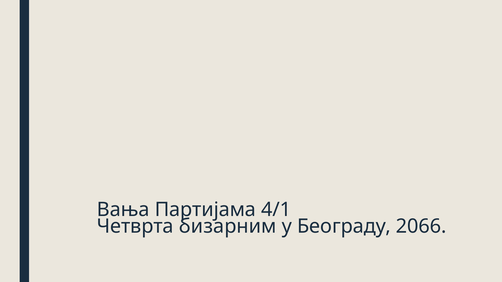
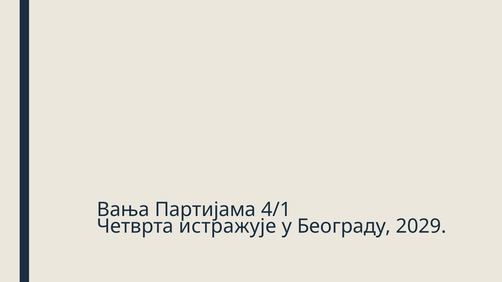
бизарним: бизарним -> истражује (228, 227)
2066: 2066 -> 2029 (421, 227)
